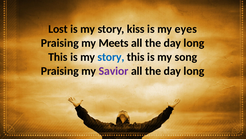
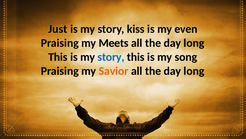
Lost: Lost -> Just (58, 29)
eyes: eyes -> even (186, 29)
Savior colour: purple -> orange (114, 71)
